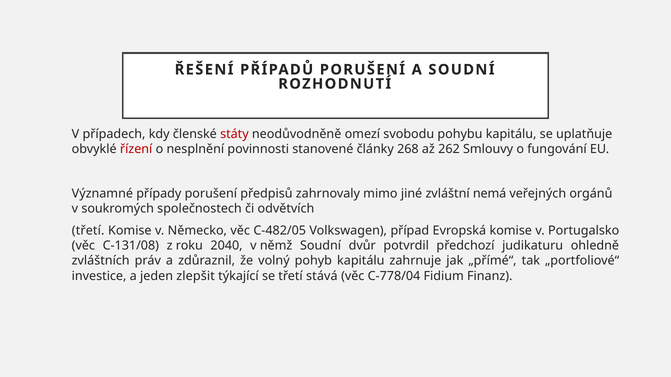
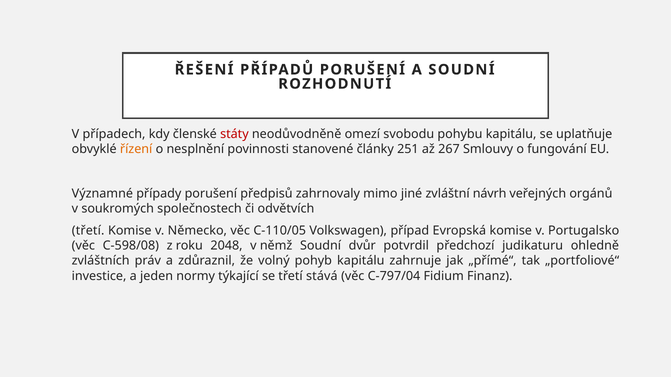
řízení colour: red -> orange (136, 150)
268: 268 -> 251 (408, 150)
262: 262 -> 267 (449, 150)
nemá: nemá -> návrh (490, 194)
C-482/05: C-482/05 -> C-110/05 (280, 231)
C-131/08: C-131/08 -> C-598/08 (131, 246)
2040: 2040 -> 2048 (227, 246)
zlepšit: zlepšit -> normy (196, 276)
C-778/04: C-778/04 -> C-797/04 (394, 276)
